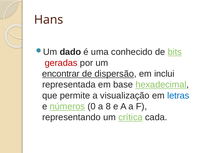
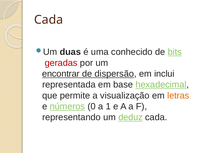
Hans: Hans -> Cada (49, 20)
dado: dado -> duas (70, 52)
letras colour: blue -> orange (178, 96)
8: 8 -> 1 (108, 106)
crítica: crítica -> deduz (131, 117)
